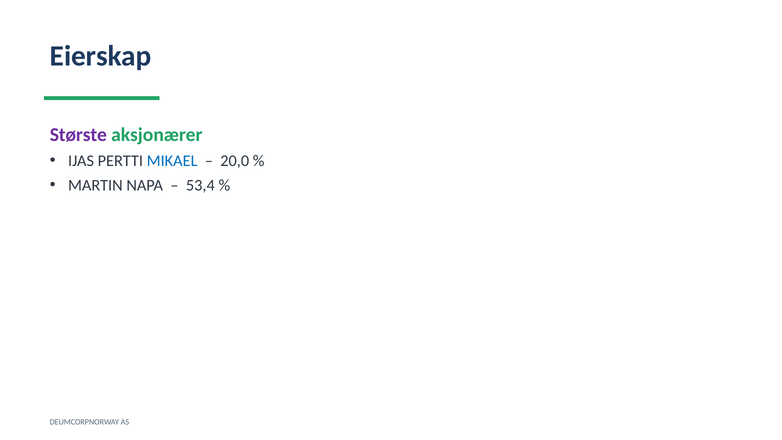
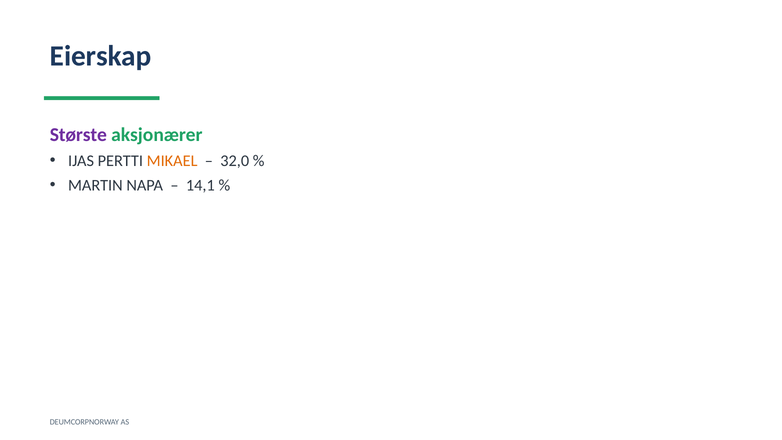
MIKAEL colour: blue -> orange (172, 161)
20,0: 20,0 -> 32,0 (235, 161)
53,4: 53,4 -> 14,1 (200, 185)
